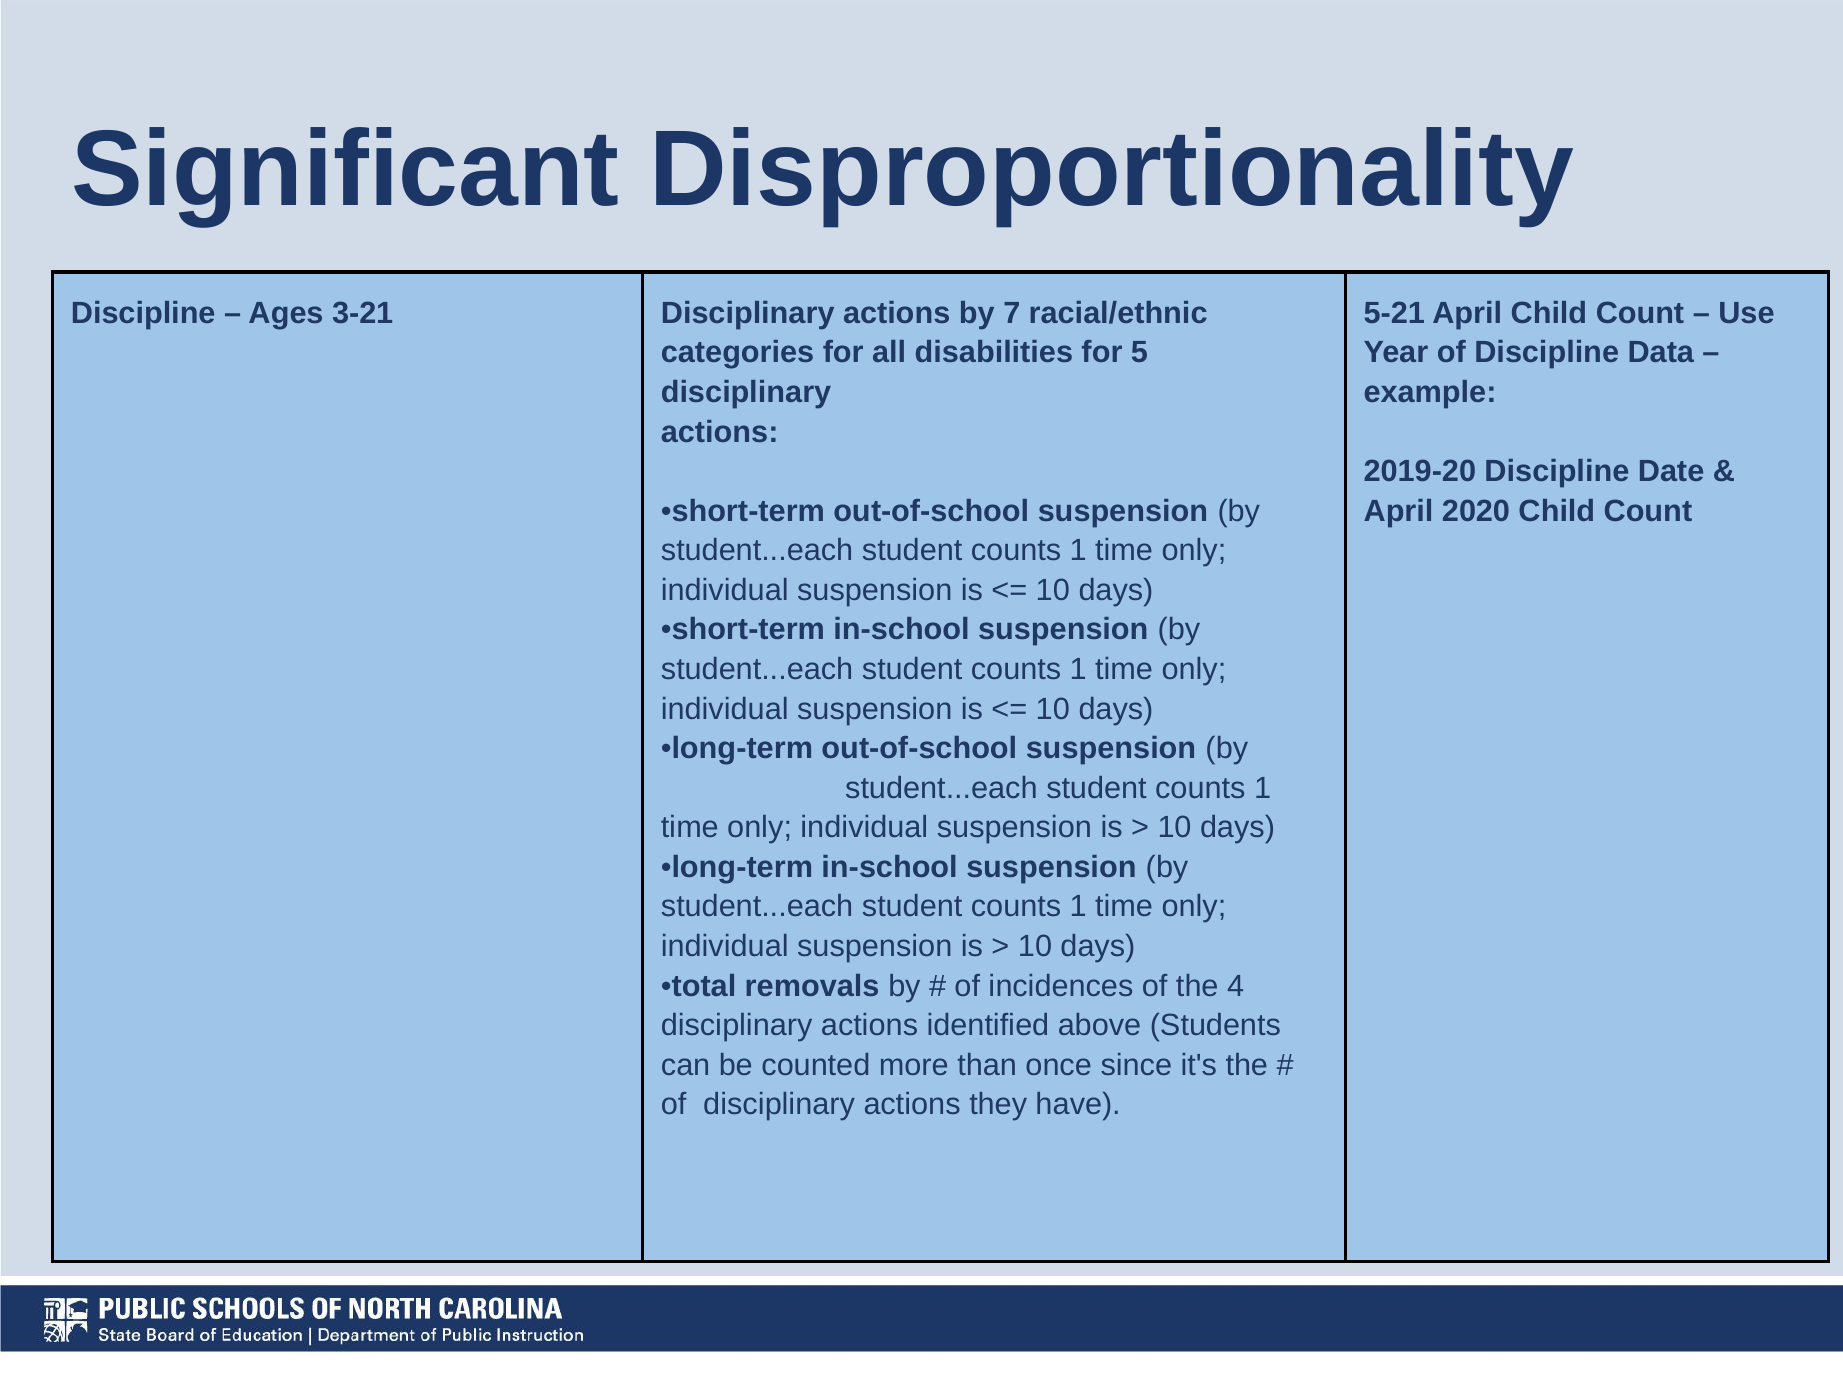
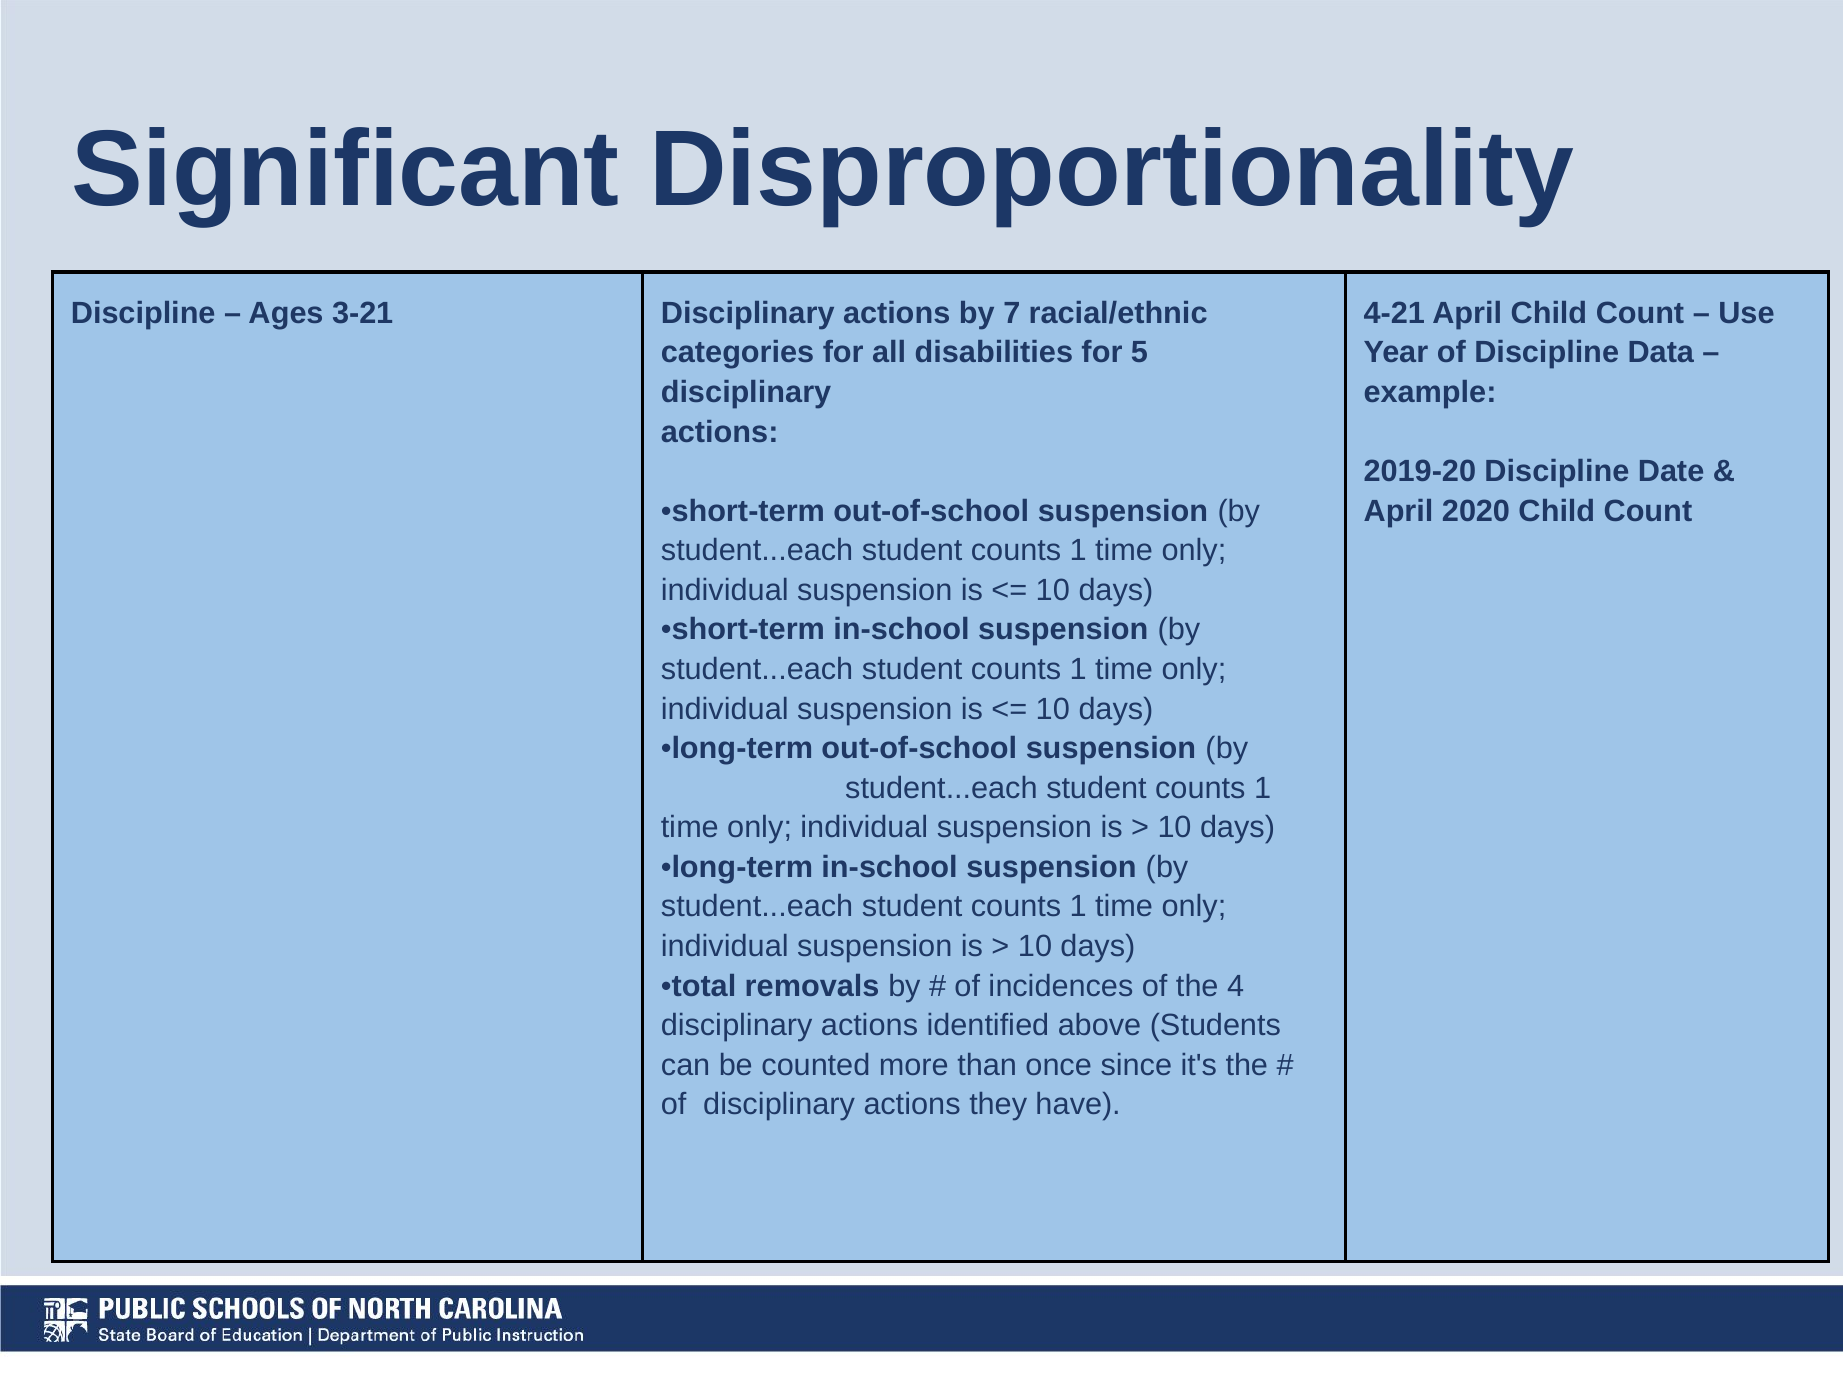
5-21: 5-21 -> 4-21 (1394, 313)
